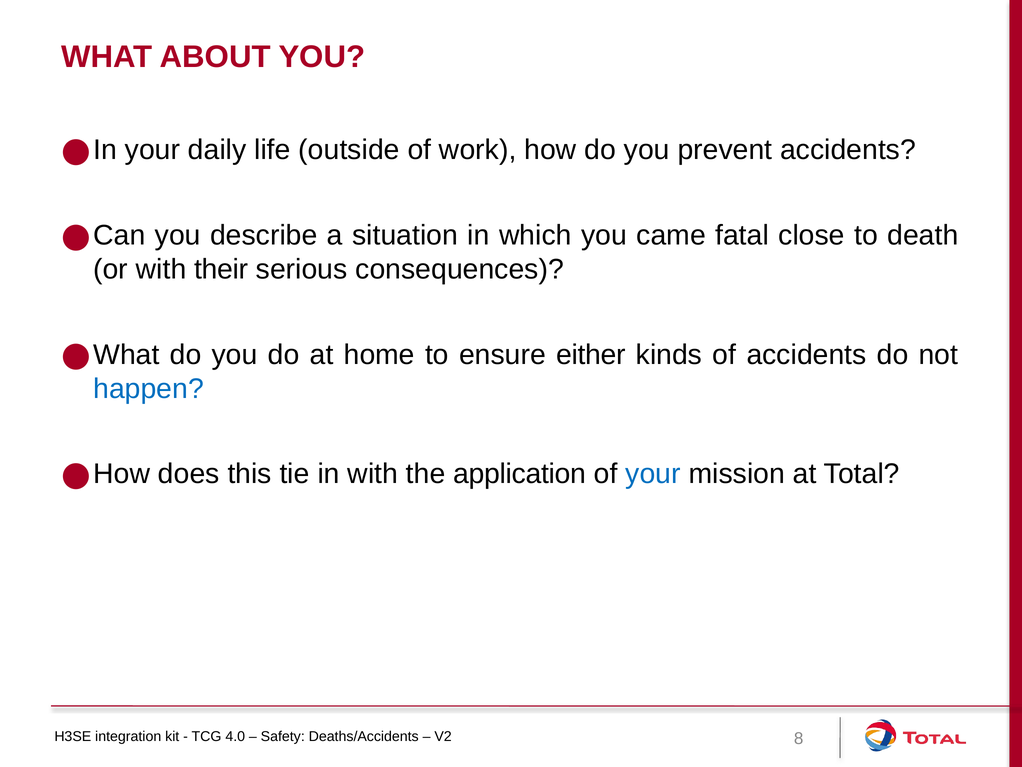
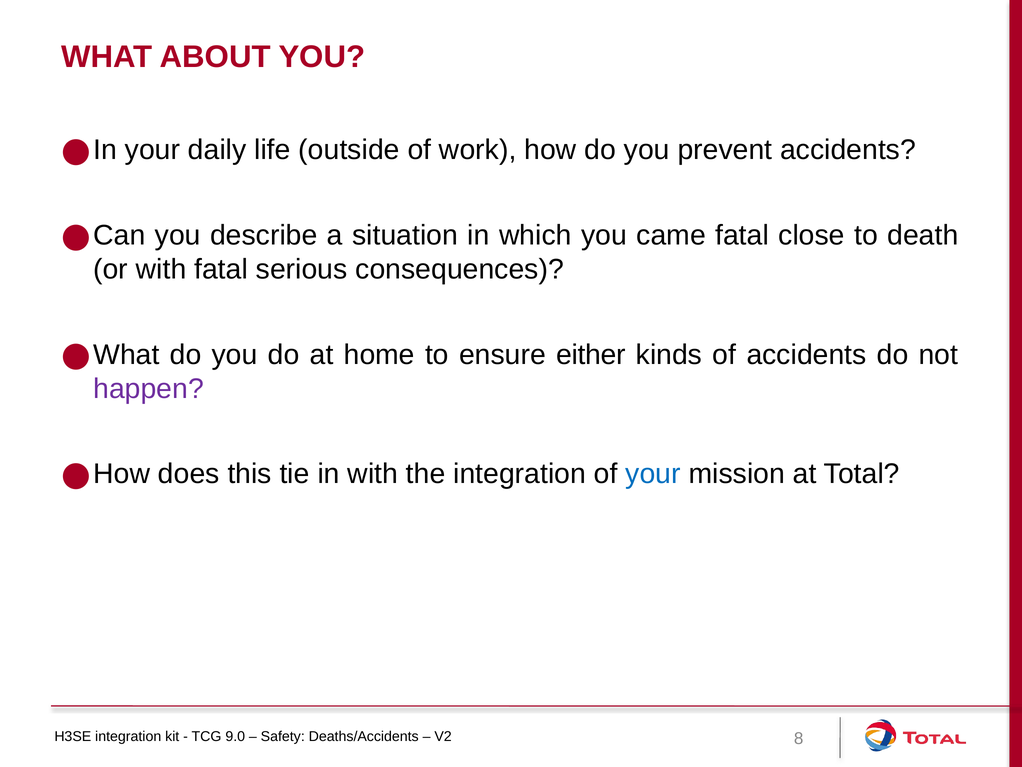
with their: their -> fatal (221, 269)
happen colour: blue -> purple (149, 389)
the application: application -> integration (520, 474)
4.0: 4.0 -> 9.0 (235, 736)
